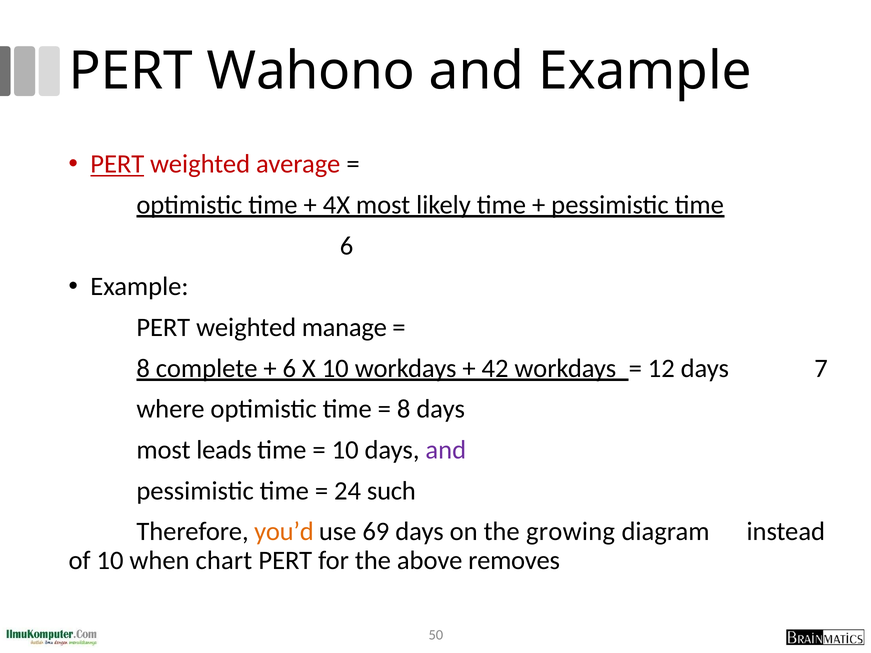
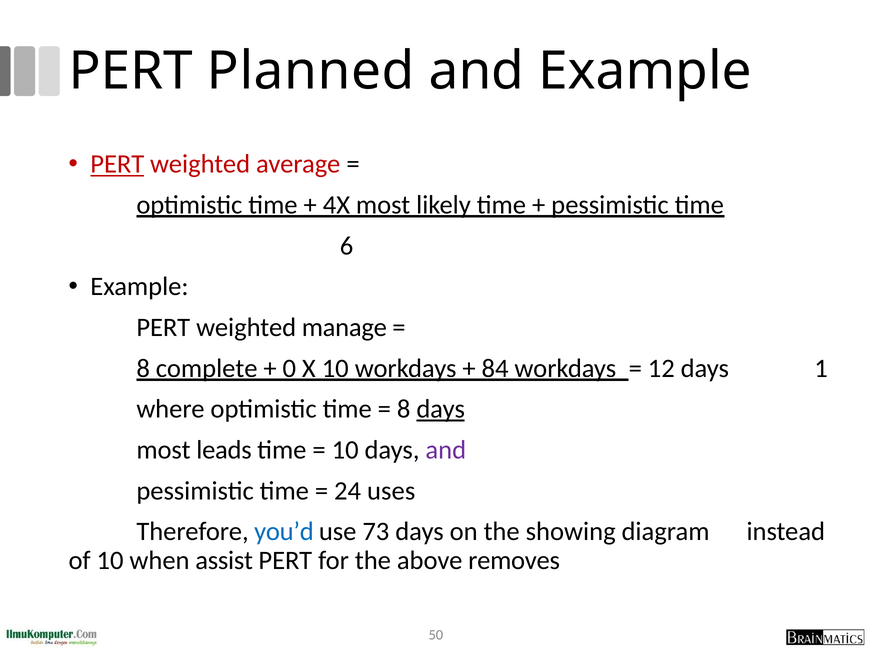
Wahono: Wahono -> Planned (311, 71)
6: 6 -> 0 (289, 368)
42: 42 -> 84 (495, 368)
7: 7 -> 1 (821, 368)
days underline: none -> present (441, 409)
such: such -> uses (391, 491)
you’d colour: orange -> blue (284, 532)
69: 69 -> 73 (376, 532)
growing: growing -> showing (571, 532)
chart: chart -> assist (224, 561)
